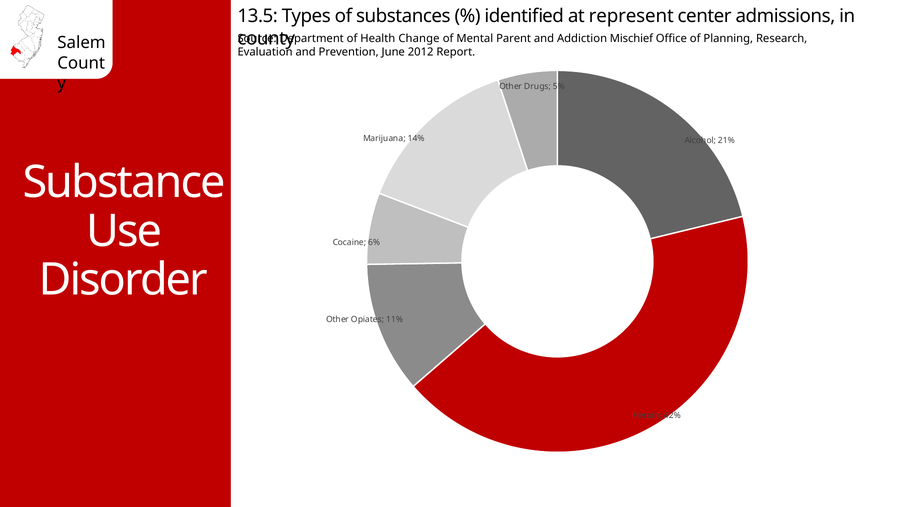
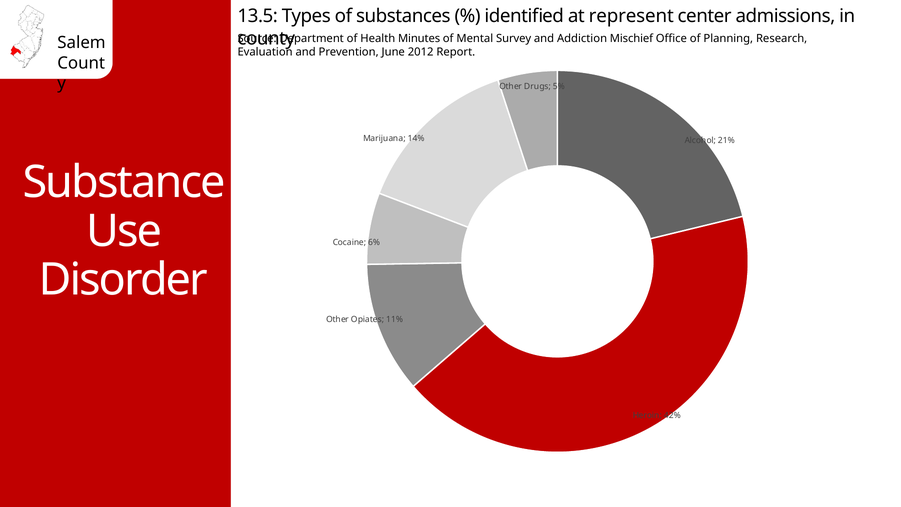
Change: Change -> Minutes (419, 39)
Parent: Parent -> Survey (514, 39)
